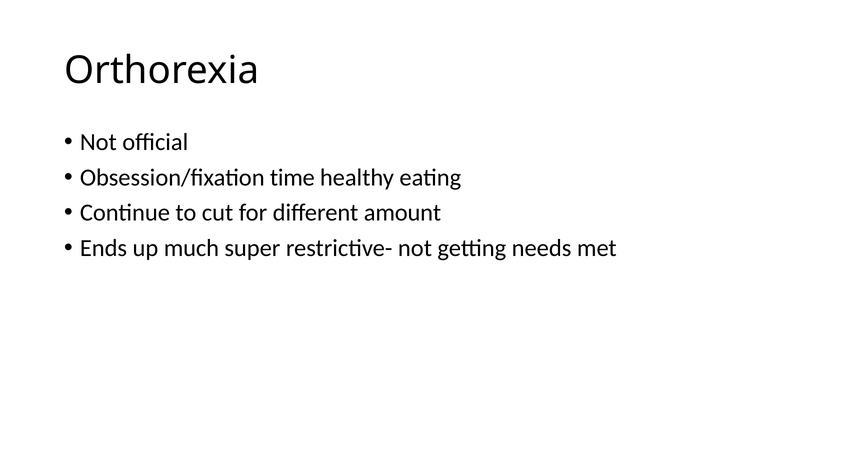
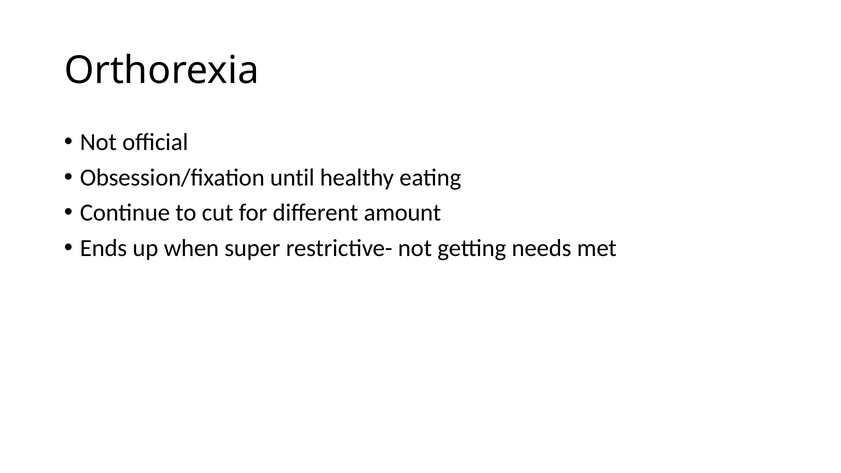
time: time -> until (292, 177)
much: much -> when (191, 248)
